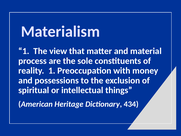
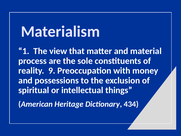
reality 1: 1 -> 9 (52, 71)
